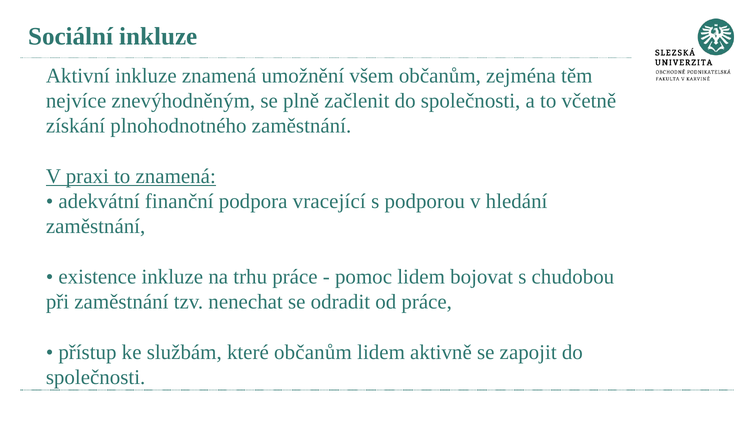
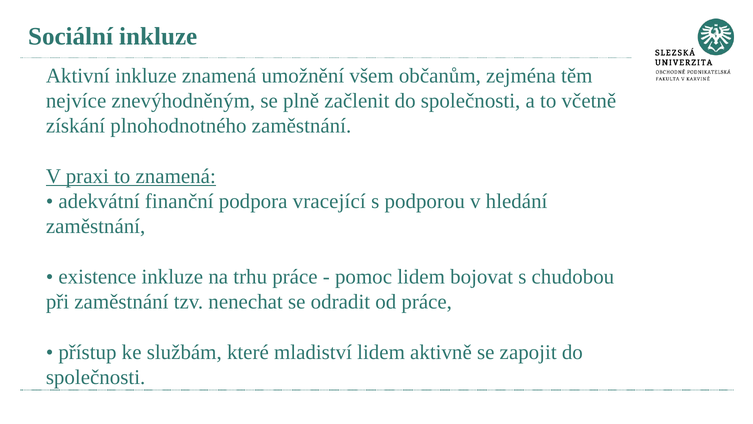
které občanům: občanům -> mladiství (313, 352)
